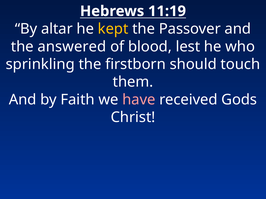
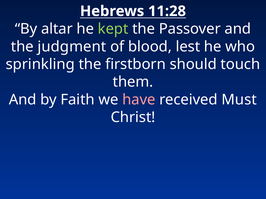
11:19: 11:19 -> 11:28 (167, 11)
kept colour: yellow -> light green (113, 29)
answered: answered -> judgment (72, 47)
Gods: Gods -> Must (239, 100)
